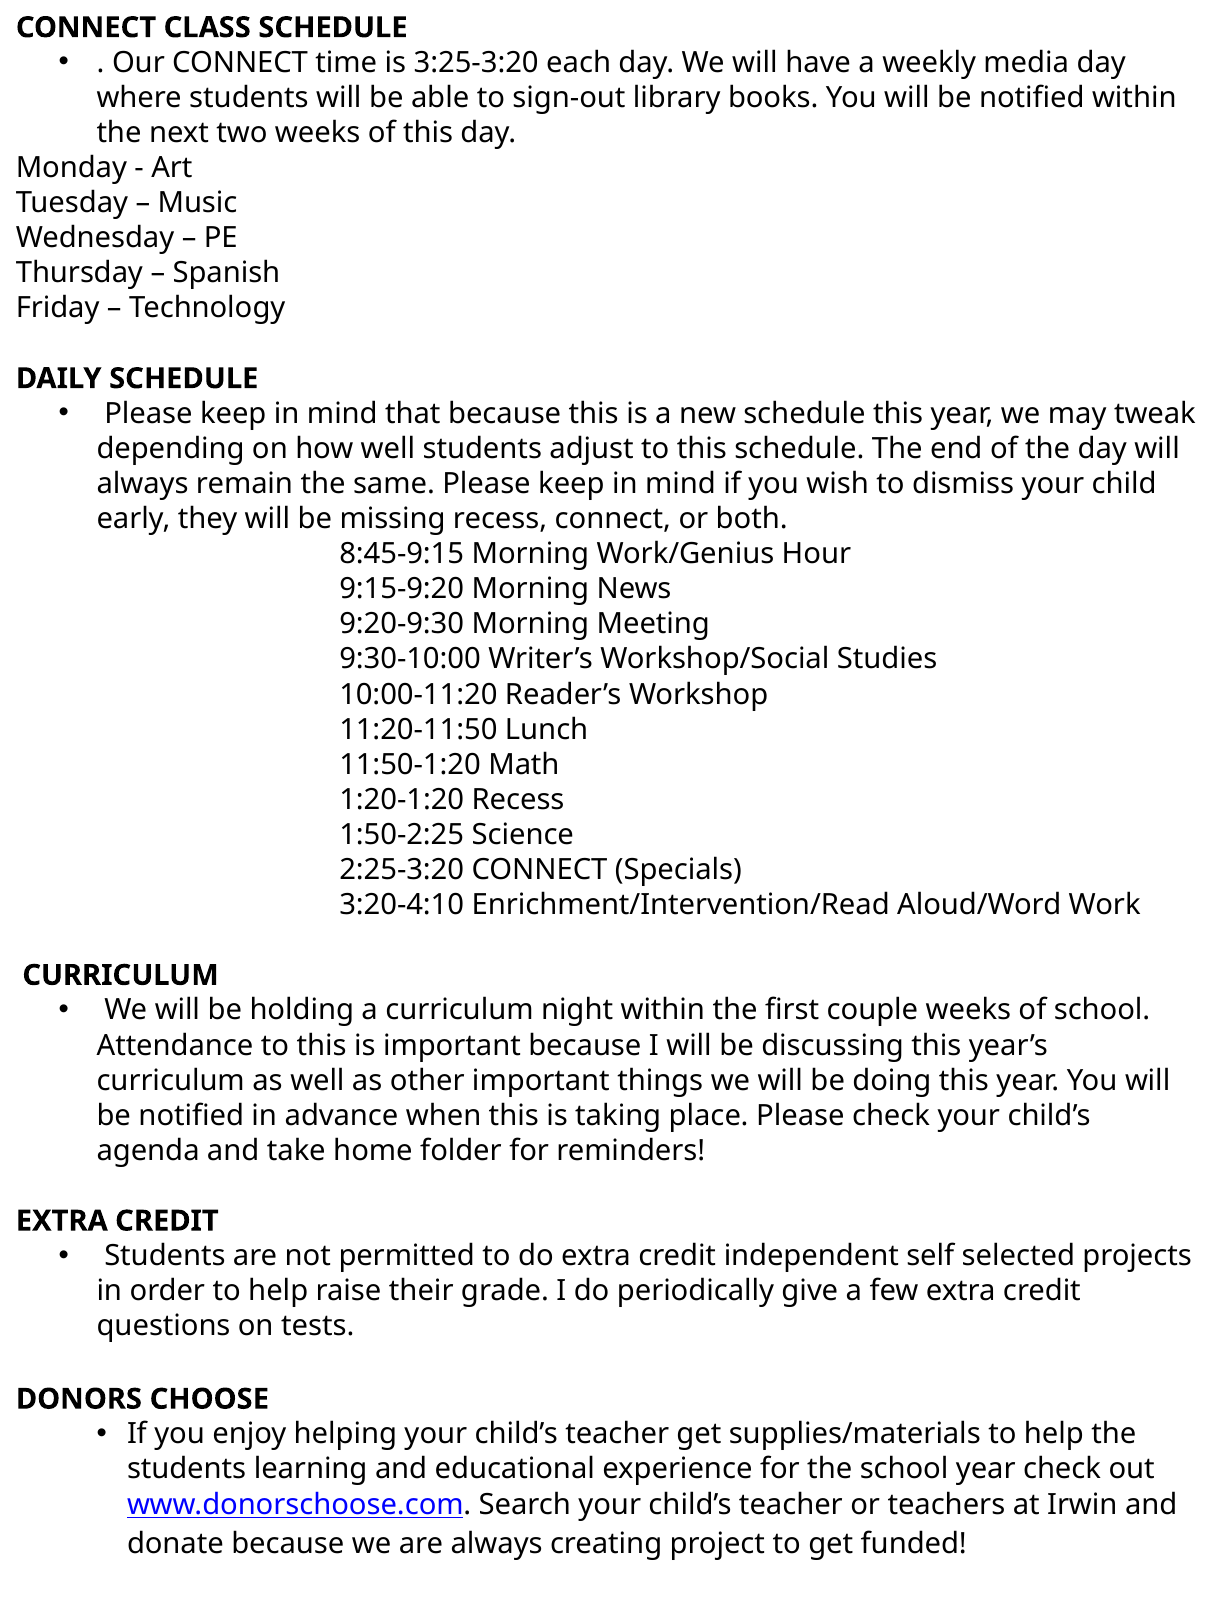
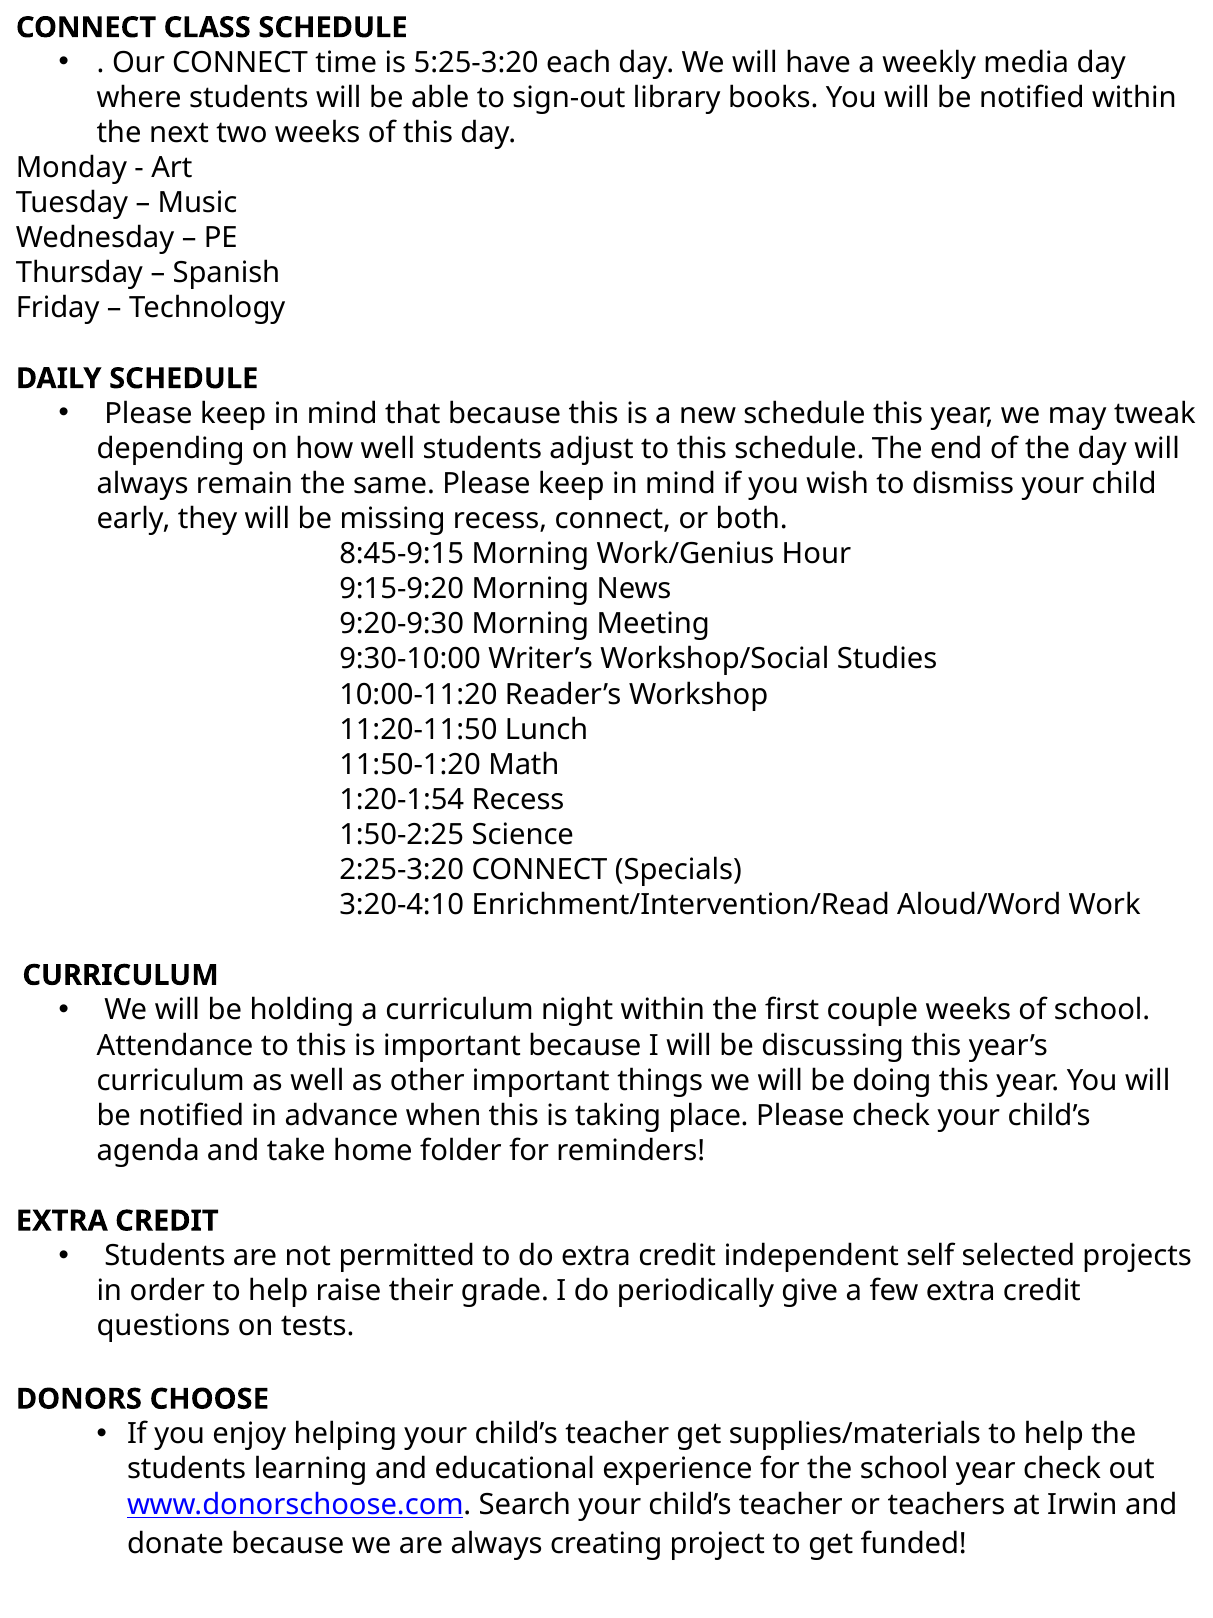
3:25-3:20: 3:25-3:20 -> 5:25-3:20 (476, 63)
1:20-1:20: 1:20-1:20 -> 1:20-1:54 (402, 799)
